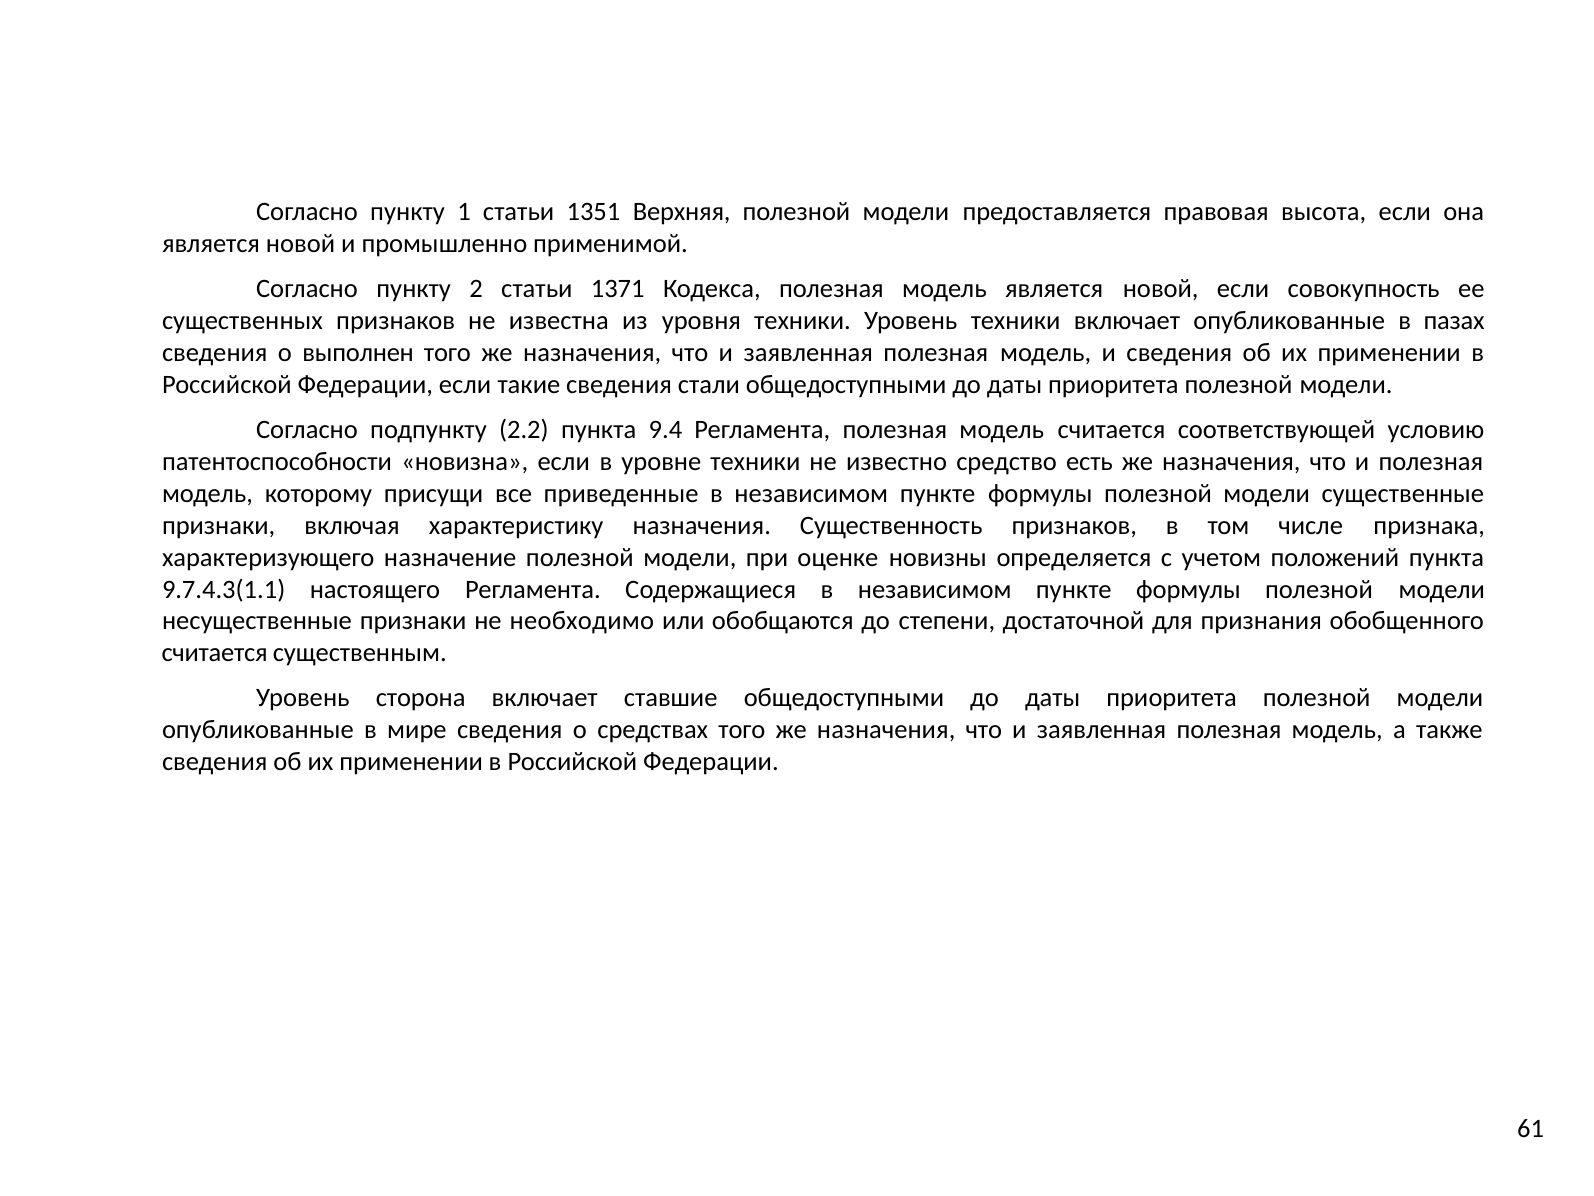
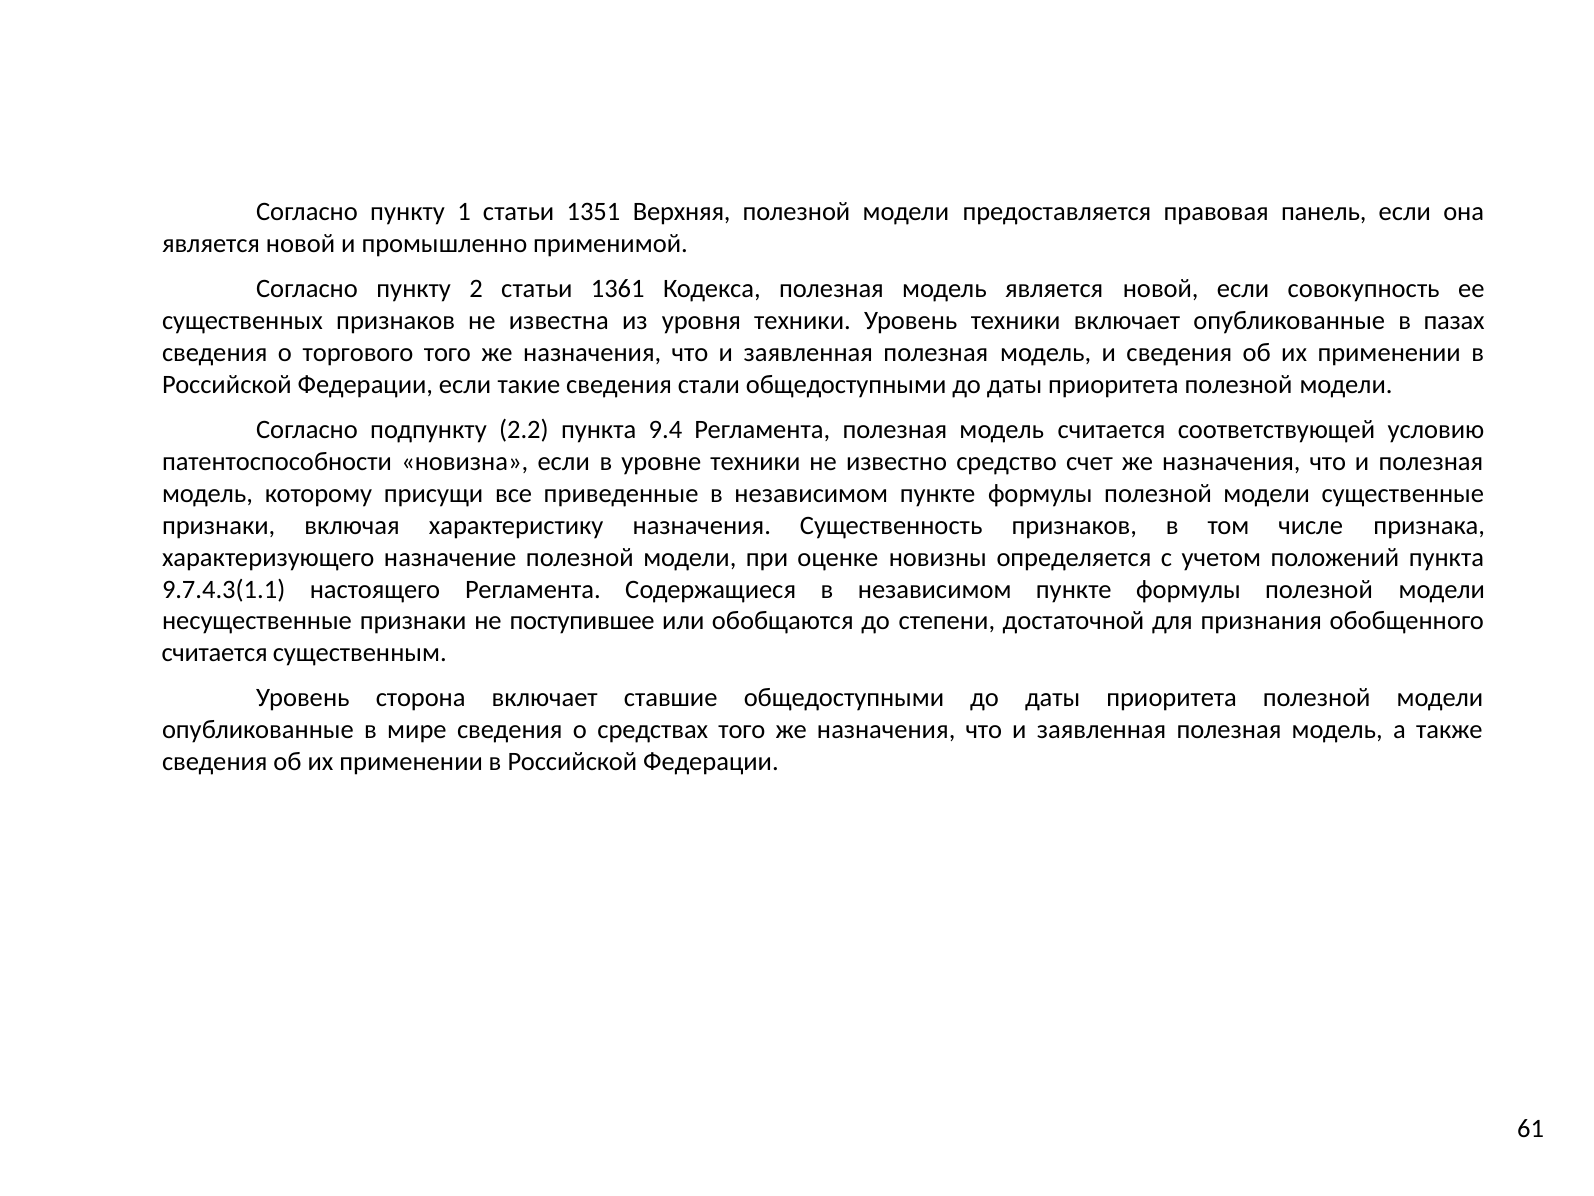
высота: высота -> панель (1324, 212)
1371: 1371 -> 1361 (618, 289)
выполнен: выполнен -> торгового (358, 353)
есть: есть -> счет (1089, 461)
необходимо: необходимо -> поступившее (582, 621)
